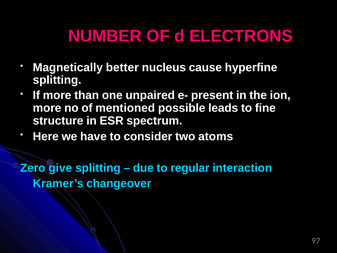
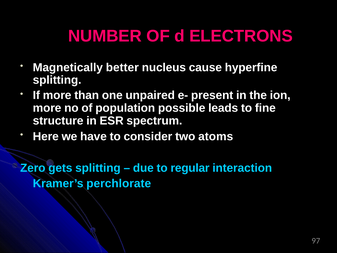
mentioned: mentioned -> population (125, 108)
give: give -> gets (60, 168)
changeover: changeover -> perchlorate (119, 183)
